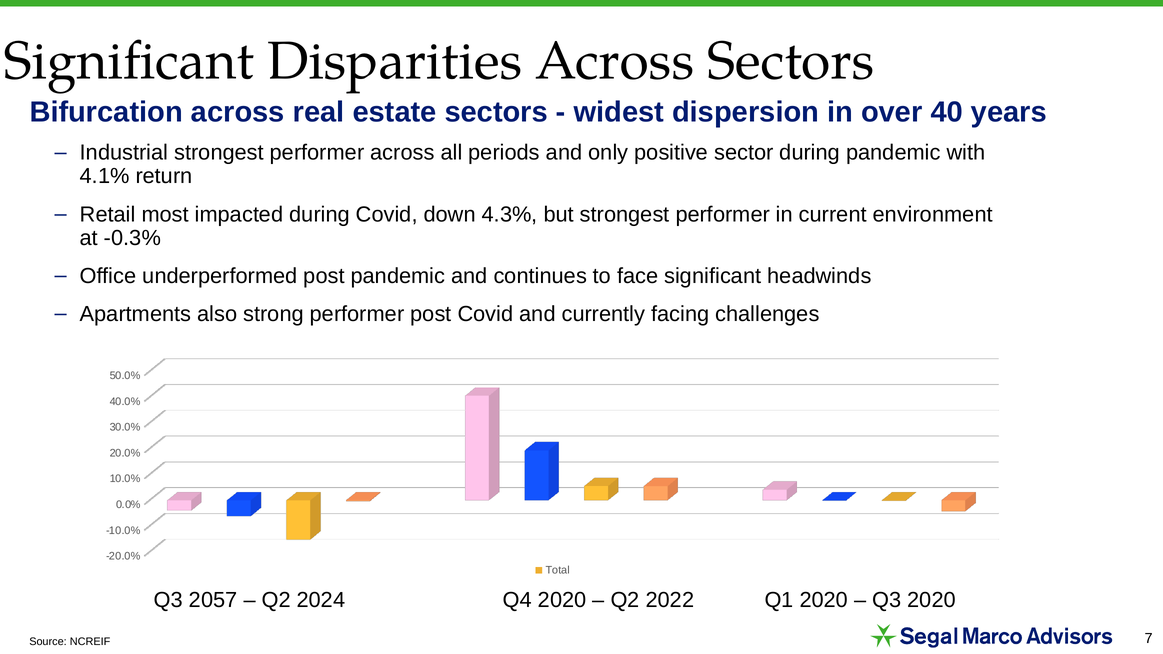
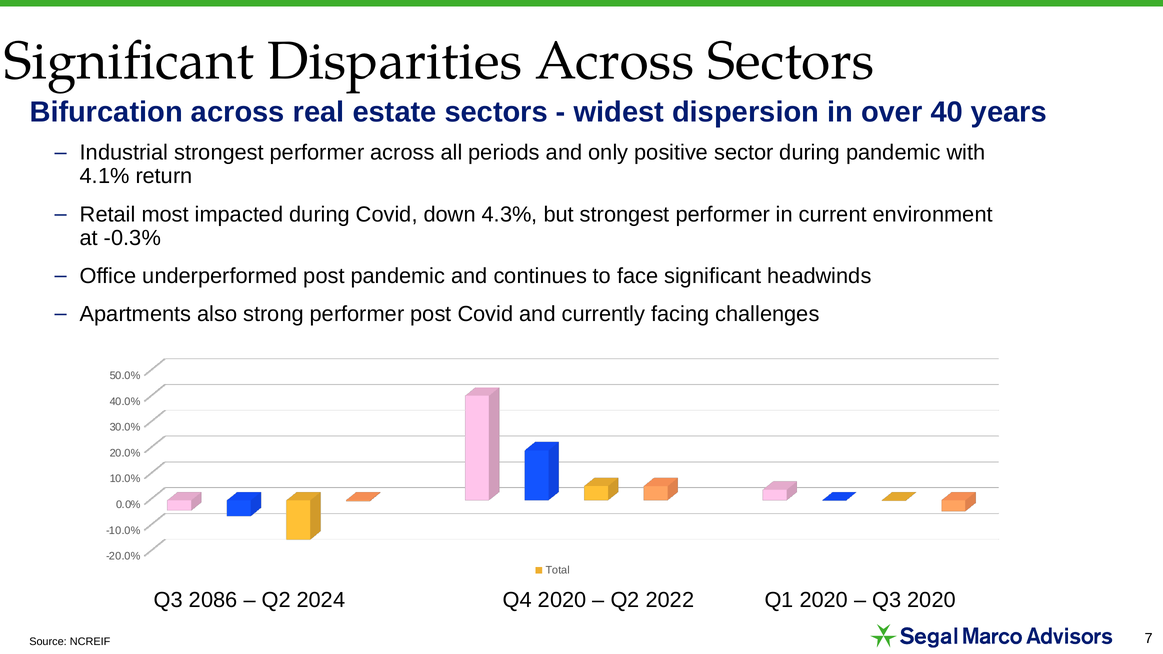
2057: 2057 -> 2086 (213, 600)
